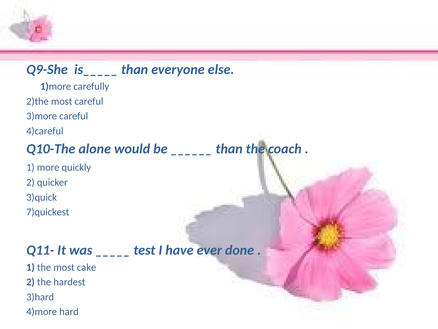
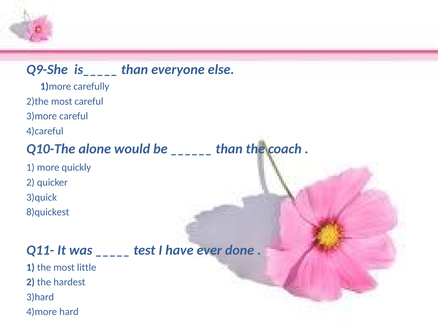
7)quickest: 7)quickest -> 8)quickest (48, 212)
cake: cake -> little (87, 267)
